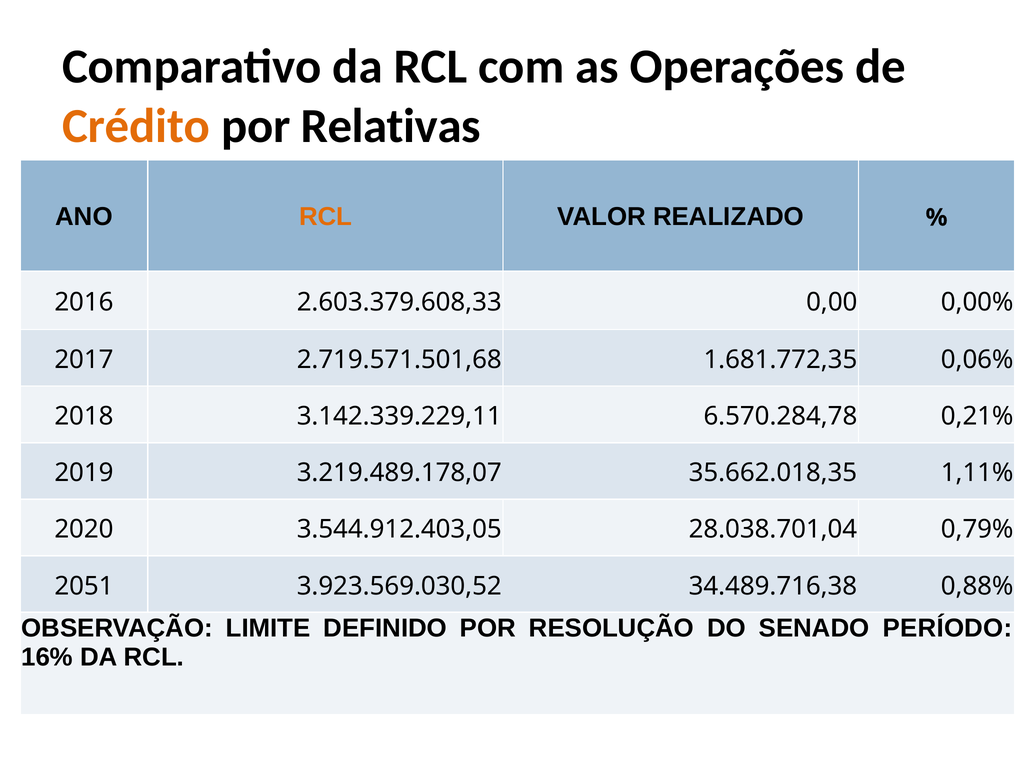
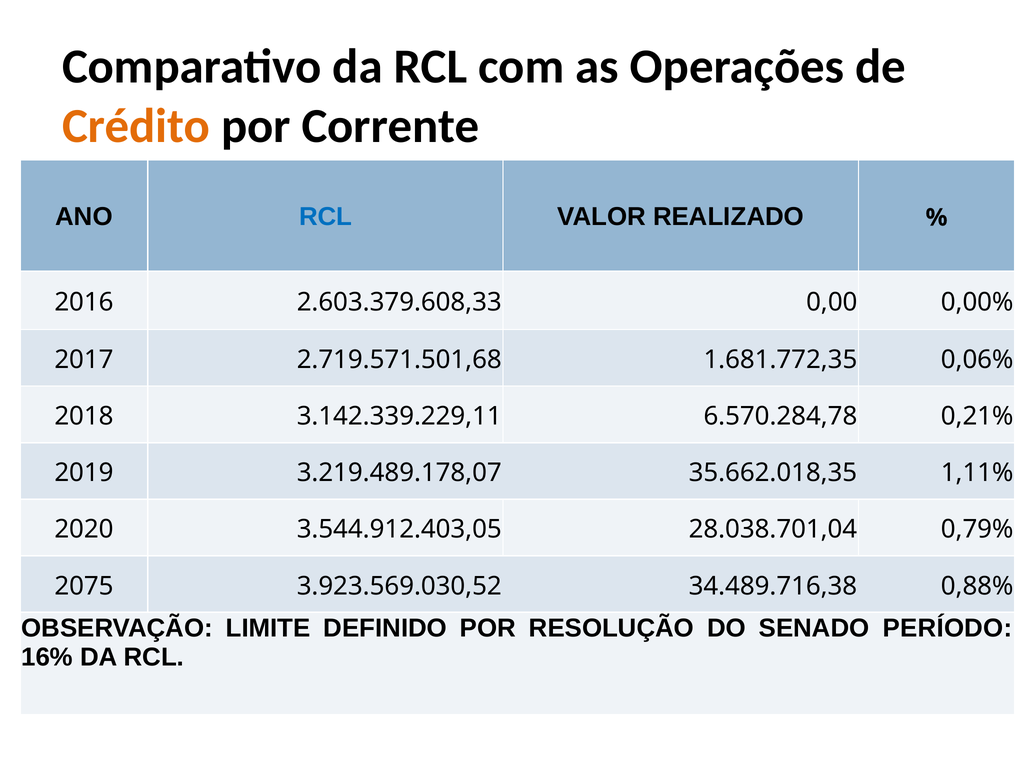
Relativas: Relativas -> Corrente (391, 126)
RCL colour: orange -> blue (326, 216)
2051: 2051 -> 2075 (84, 585)
